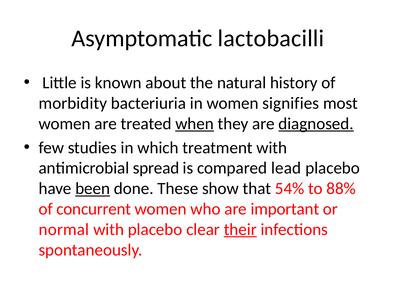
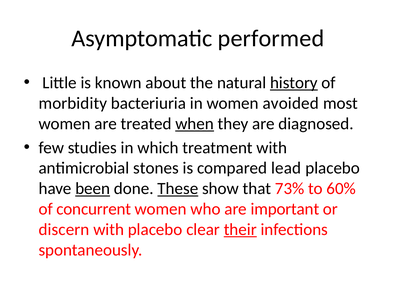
lactobacilli: lactobacilli -> performed (271, 38)
history underline: none -> present (294, 83)
signifies: signifies -> avoided (291, 103)
diagnosed underline: present -> none (316, 124)
spread: spread -> stones (156, 168)
These underline: none -> present (178, 189)
54%: 54% -> 73% (290, 189)
88%: 88% -> 60% (341, 189)
normal: normal -> discern (64, 230)
